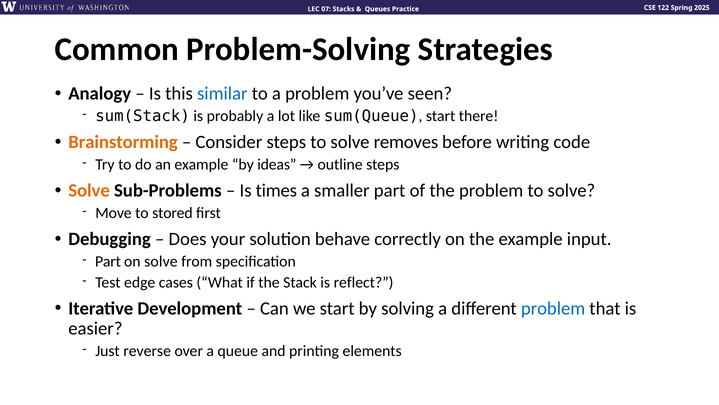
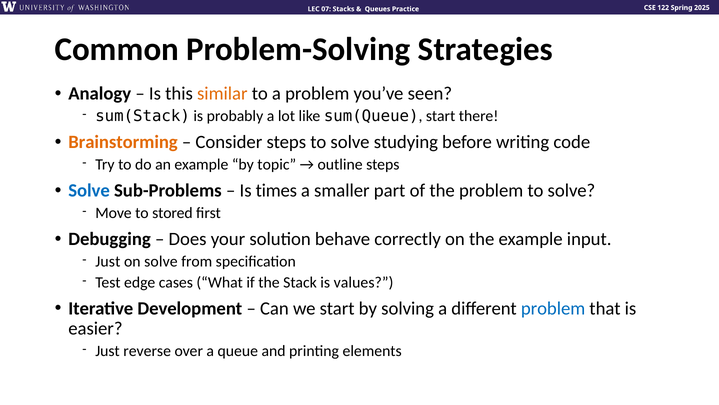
similar colour: blue -> orange (222, 94)
removes: removes -> studying (406, 142)
ideas: ideas -> topic (277, 164)
Solve colour: orange -> blue (89, 190)
Part: Part -> Just (108, 261)
reflect: reflect -> values (364, 282)
